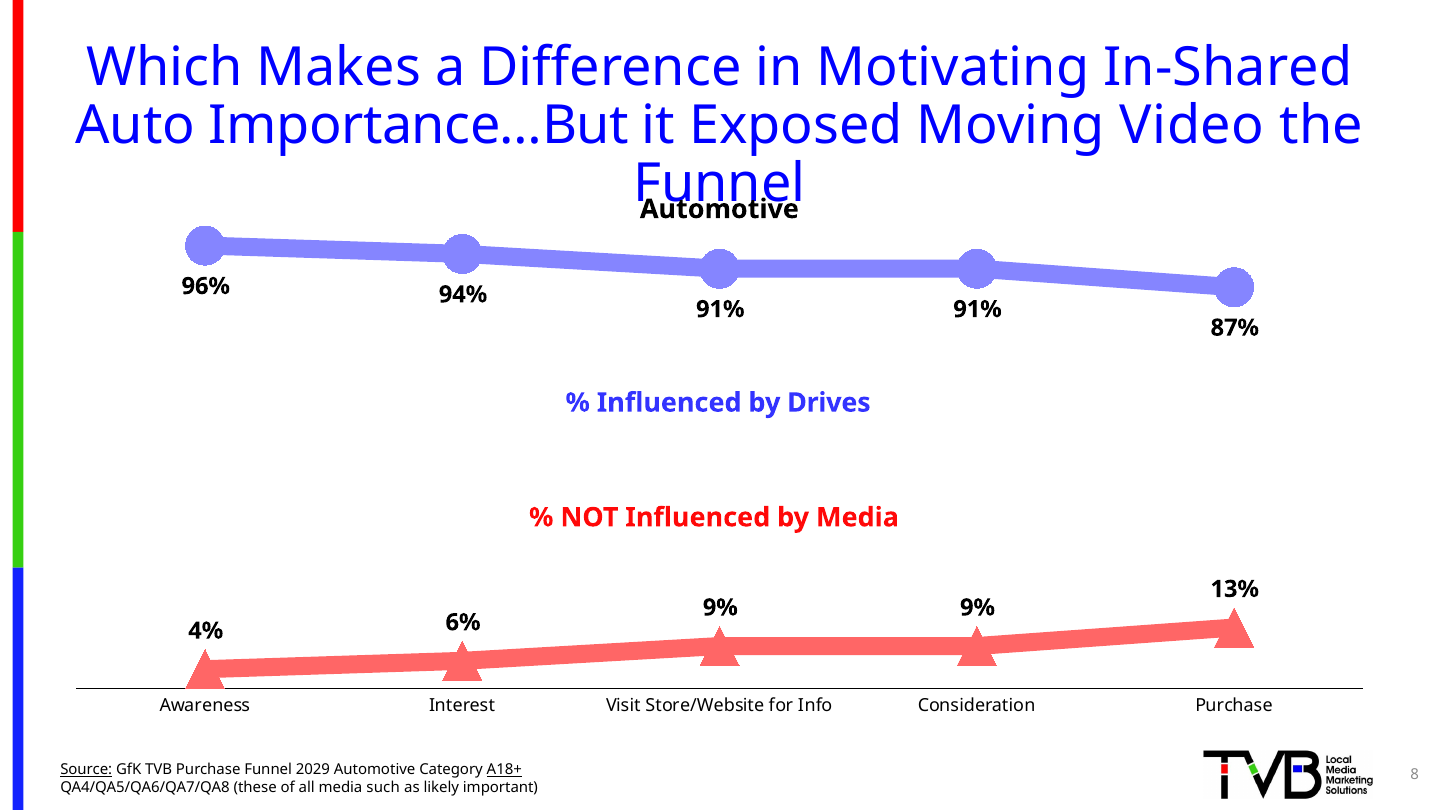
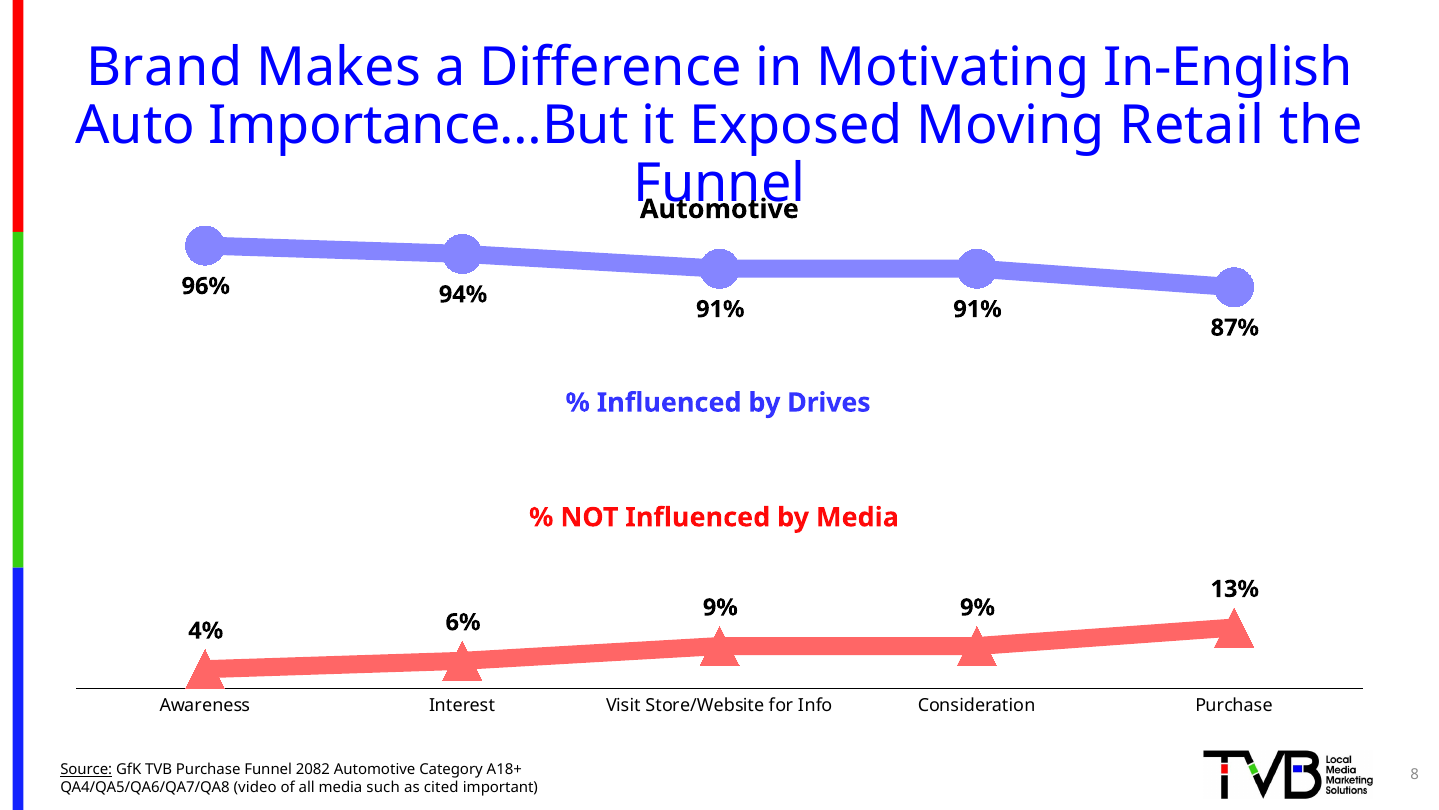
Which: Which -> Brand (164, 67)
In-Shared: In-Shared -> In-English (1228, 67)
Video: Video -> Retail (1192, 126)
2029: 2029 -> 2082 (313, 769)
A18+ underline: present -> none (504, 769)
these: these -> video (255, 787)
likely: likely -> cited (441, 787)
